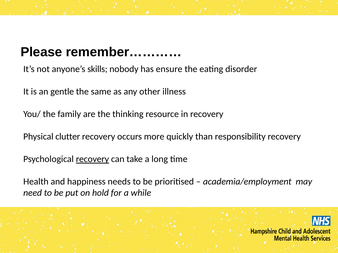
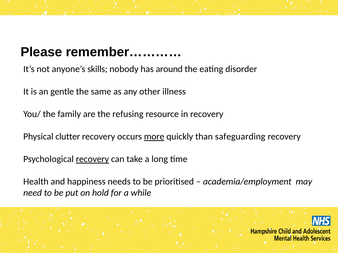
ensure: ensure -> around (169, 69)
thinking: thinking -> refusing (128, 114)
more underline: none -> present (154, 137)
responsibility: responsibility -> safeguarding (240, 137)
